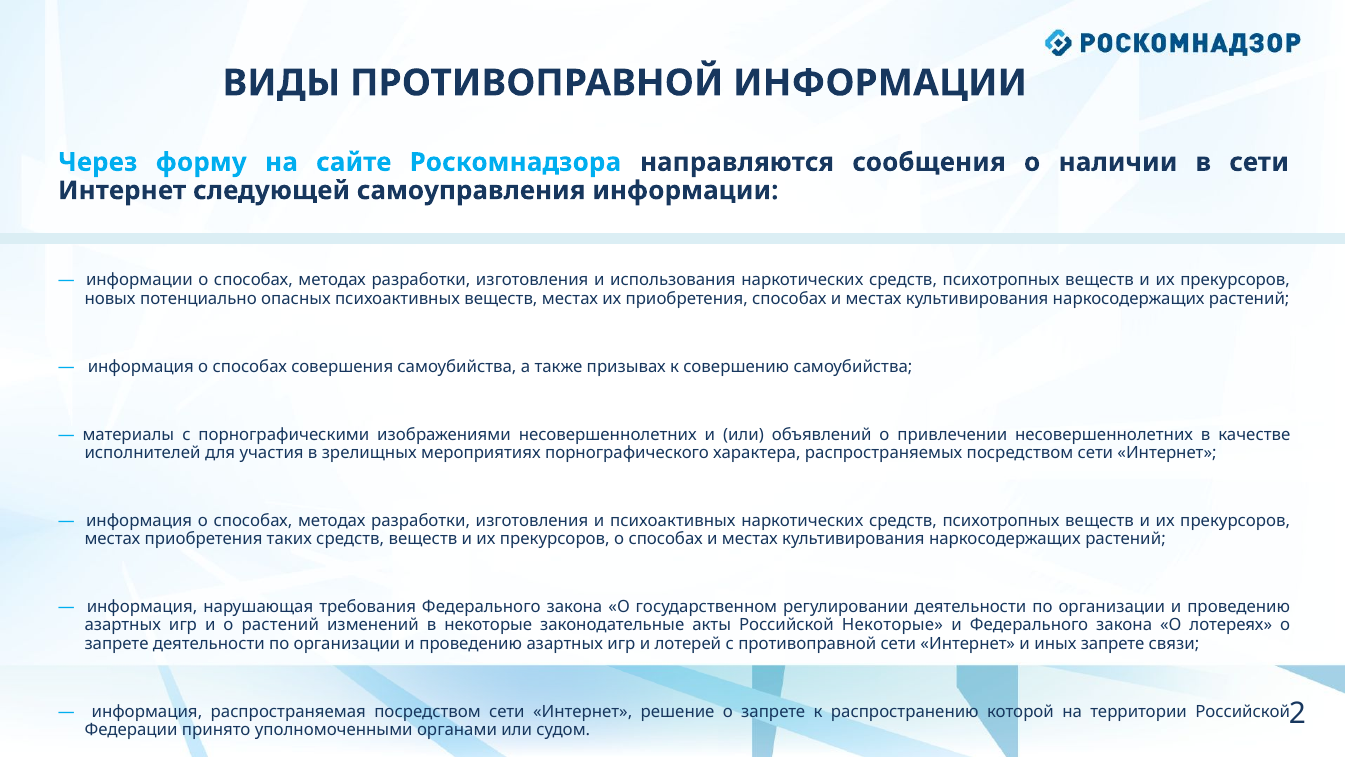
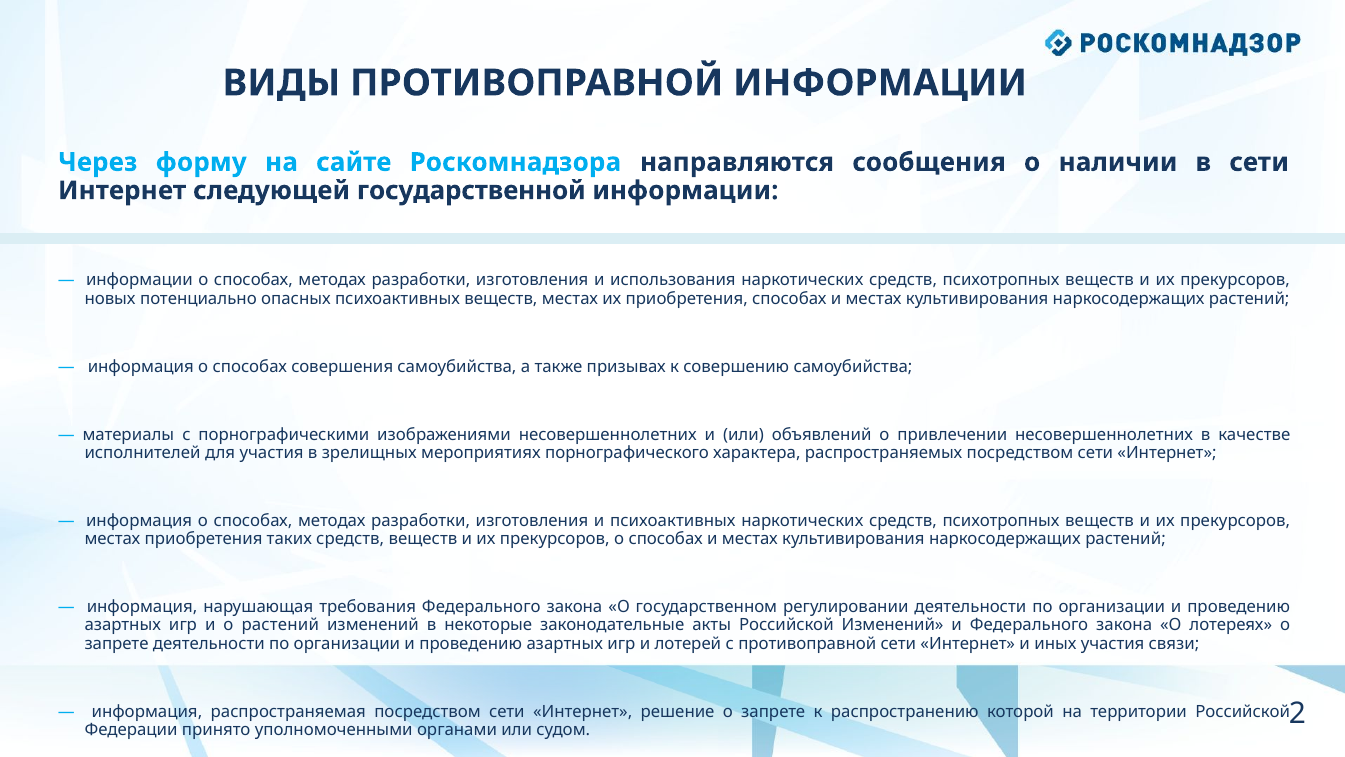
самоуправления: самоуправления -> государственной (471, 190)
Российской Некоторые: Некоторые -> Изменений (893, 625)
иных запрете: запрете -> участия (1113, 643)
